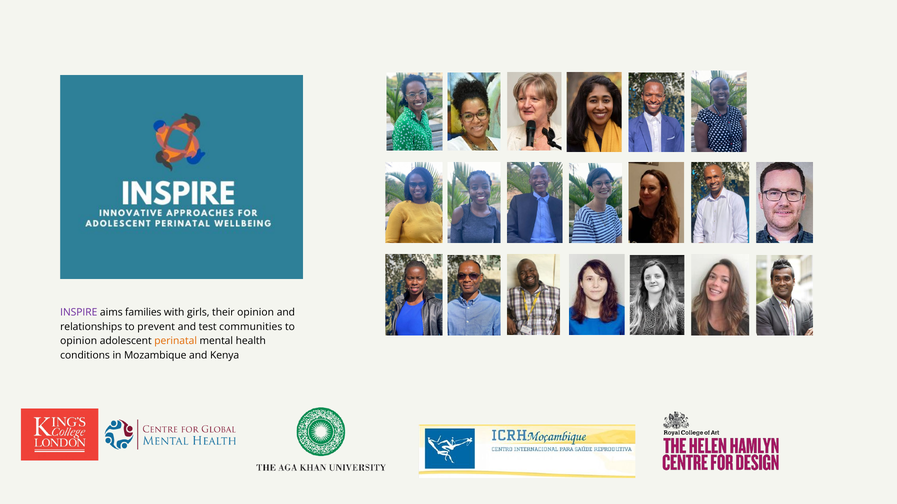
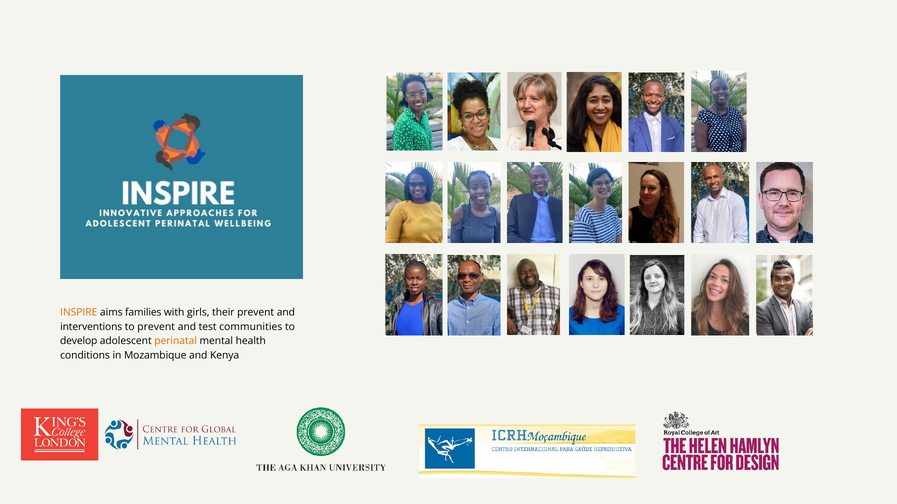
INSPIRE colour: purple -> orange (79, 313)
their opinion: opinion -> prevent (256, 313)
relationships: relationships -> interventions (91, 327)
opinion: opinion -> develop (79, 341)
